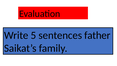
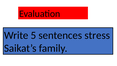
father: father -> stress (97, 35)
